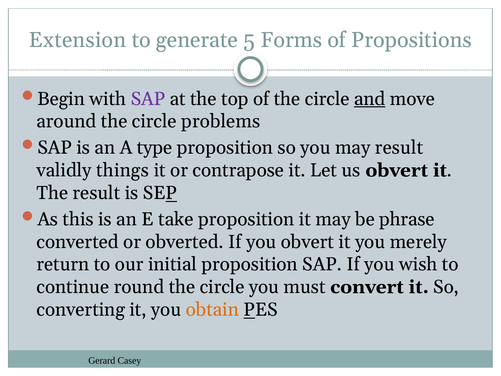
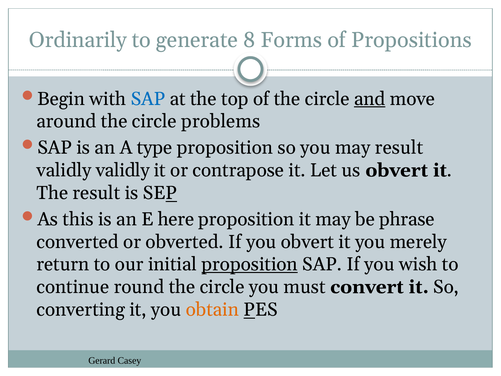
Extension: Extension -> Ordinarily (78, 40)
5: 5 -> 8 (249, 40)
SAP colour: purple -> blue (148, 99)
validly things: things -> validly (123, 170)
take: take -> here (176, 219)
proposition underline: none -> present (250, 264)
